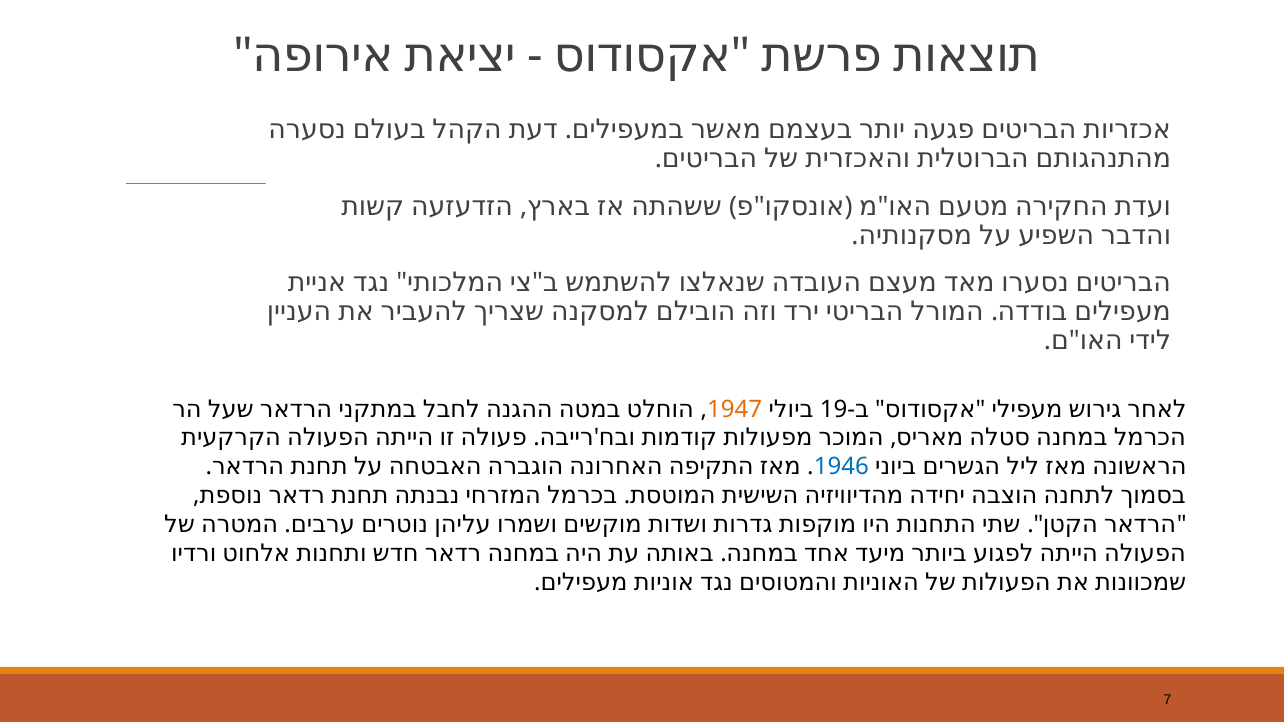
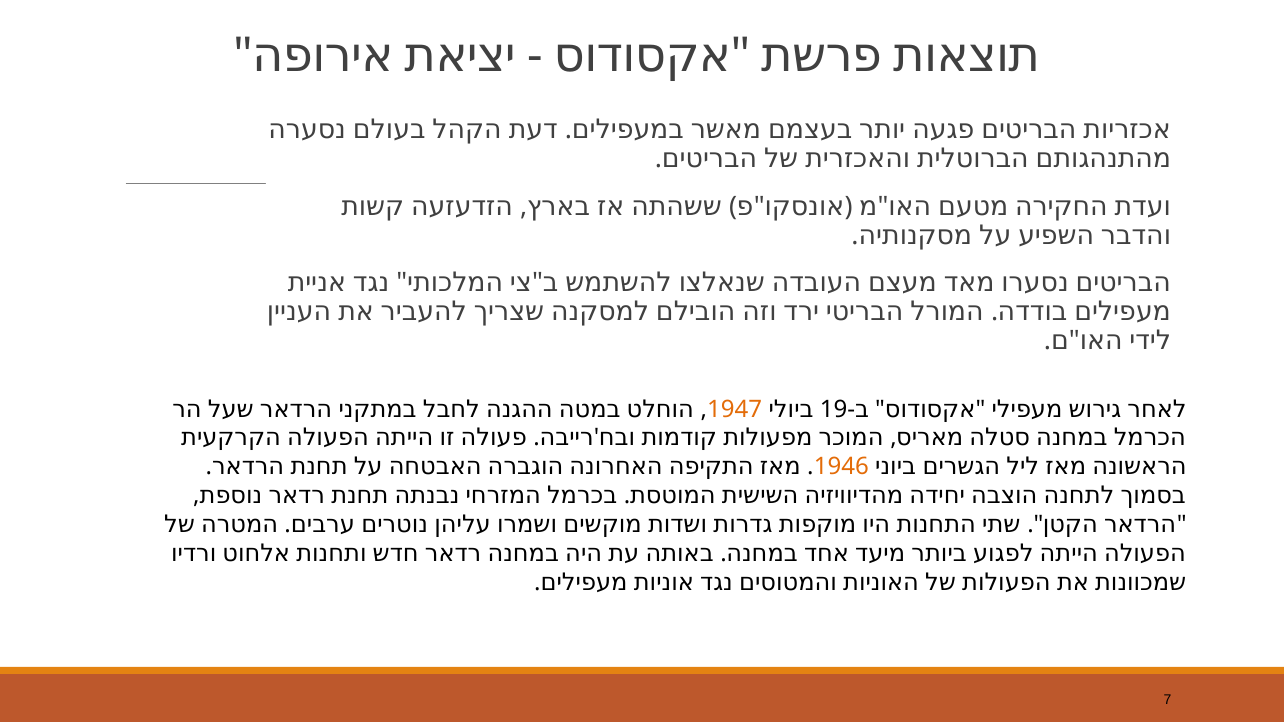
1946 colour: blue -> orange (841, 467)
